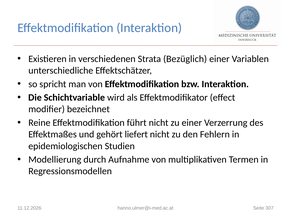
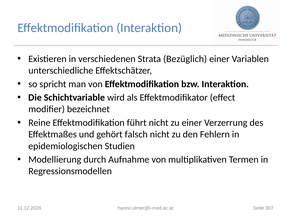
liefert: liefert -> falsch (136, 135)
